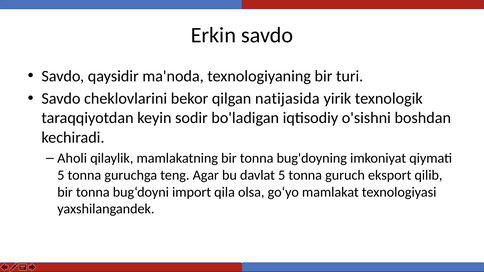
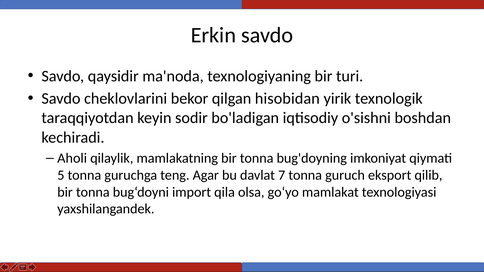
natijasida: natijasida -> hisobidan (287, 99)
davlat 5: 5 -> 7 (282, 175)
